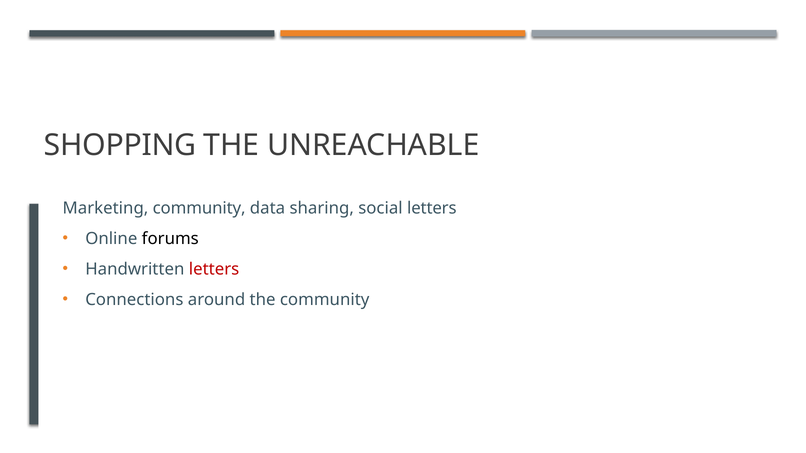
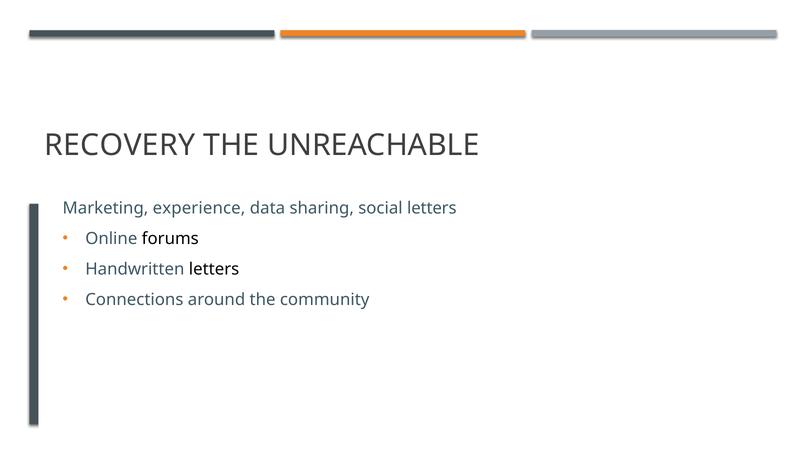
SHOPPING: SHOPPING -> RECOVERY (120, 145)
Marketing community: community -> experience (199, 208)
letters colour: red -> black (214, 269)
